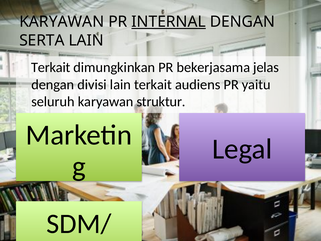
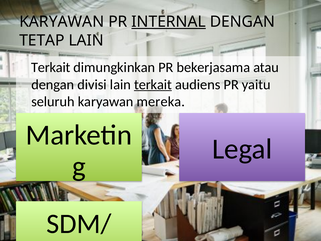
SERTA: SERTA -> TETAP (42, 40)
jelas: jelas -> atau (266, 67)
terkait underline: none -> present (153, 84)
struktur: struktur -> mereka (161, 102)
